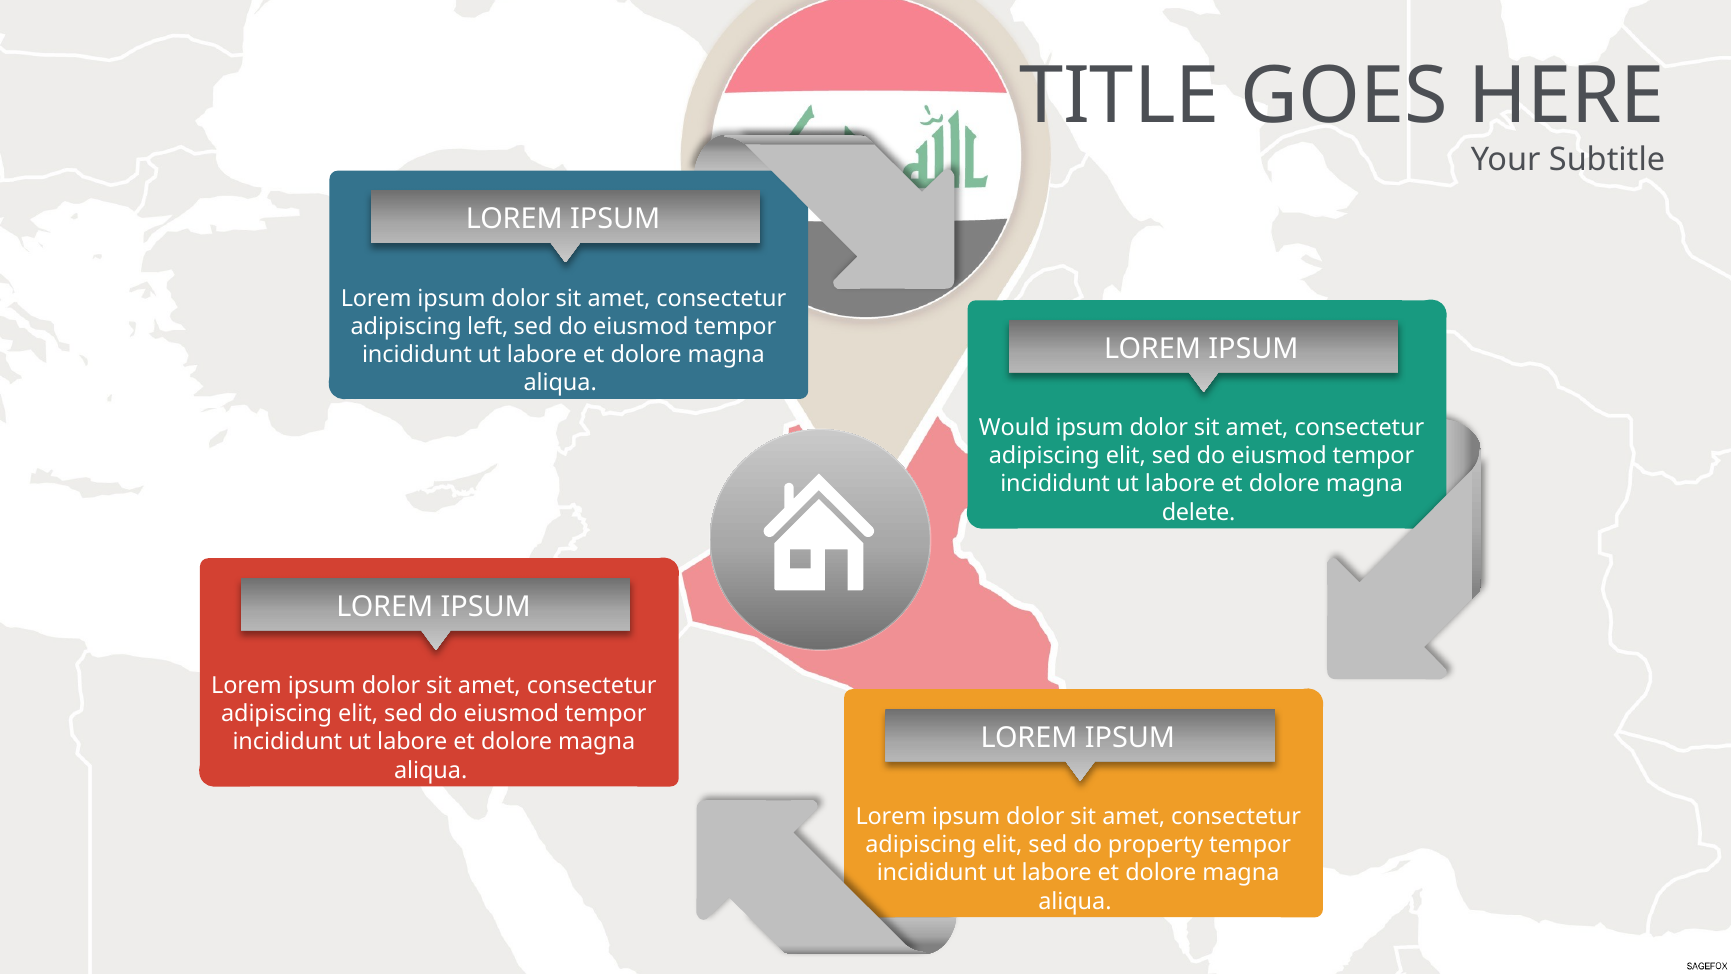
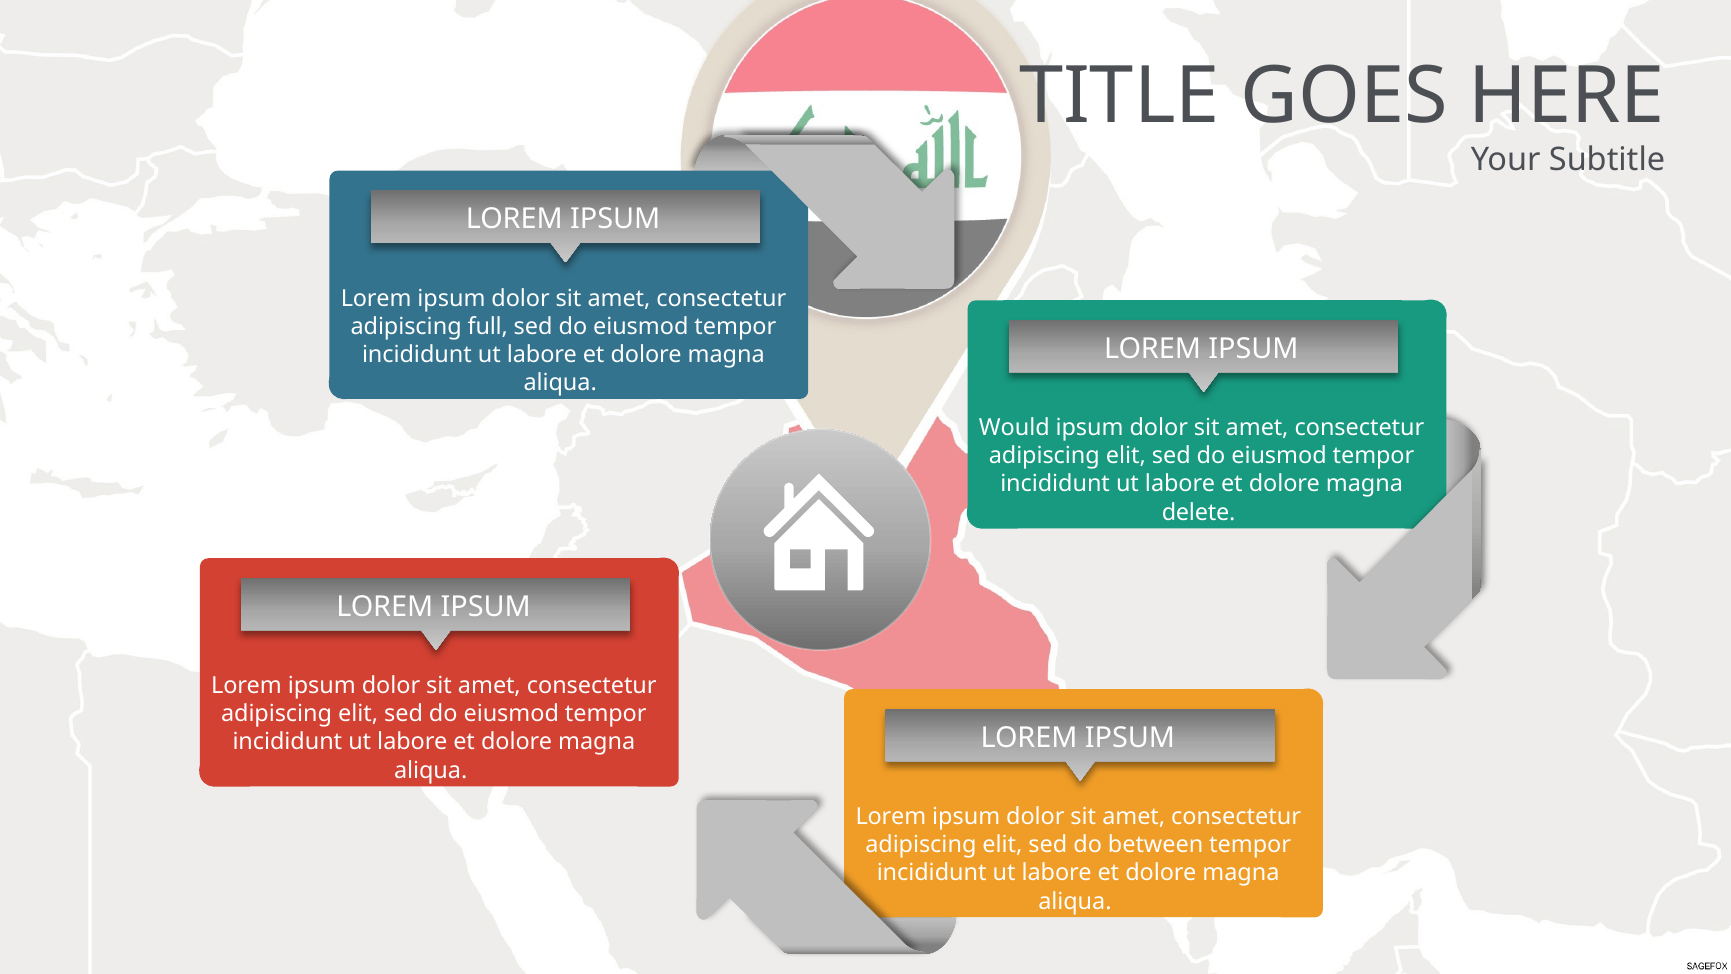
left: left -> full (488, 326)
property: property -> between (1156, 845)
